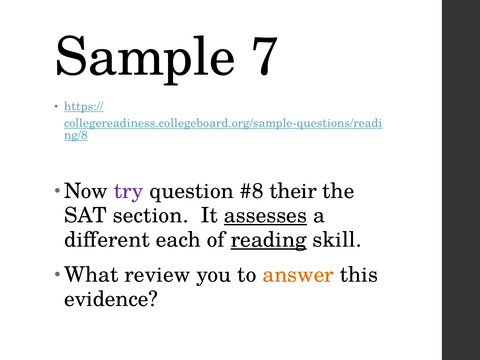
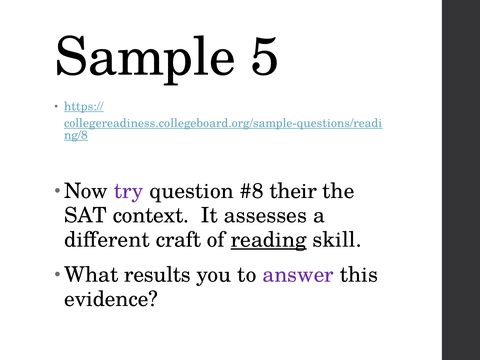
7: 7 -> 5 (265, 57)
section: section -> context (151, 216)
assesses underline: present -> none (265, 216)
each: each -> craft (178, 240)
review: review -> results (158, 275)
answer colour: orange -> purple (298, 275)
